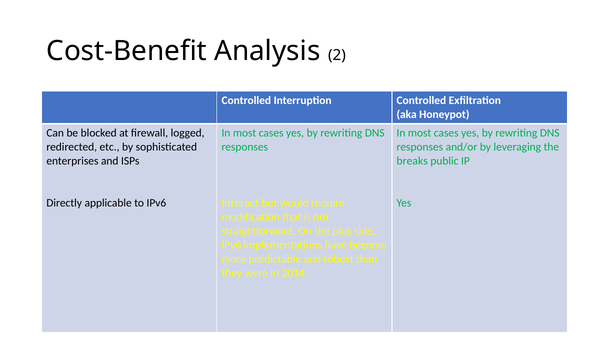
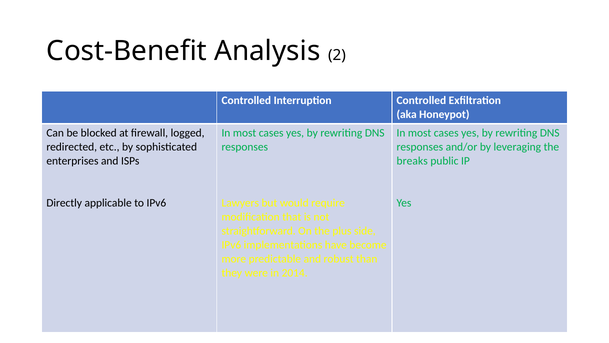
Interact: Interact -> Lawyers (240, 203)
